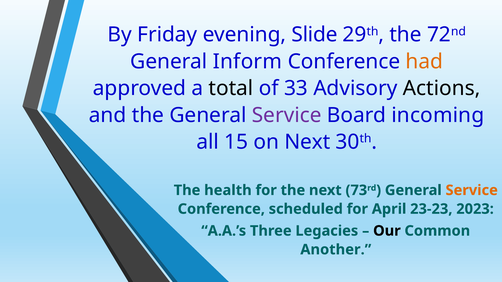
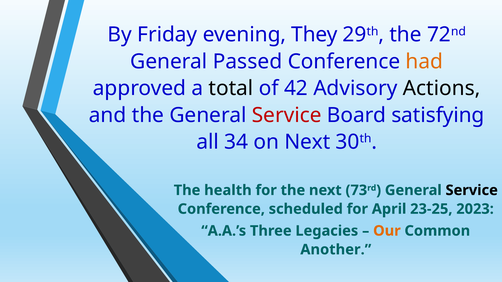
Slide: Slide -> They (314, 35)
Inform: Inform -> Passed (247, 62)
33: 33 -> 42 (296, 88)
Service colour: purple -> red (287, 115)
incoming: incoming -> satisfying (438, 115)
15: 15 -> 34 (236, 142)
Service colour: orange -> black (472, 190)
23-23: 23-23 -> 23-25 (431, 209)
Our colour: black -> orange (387, 231)
